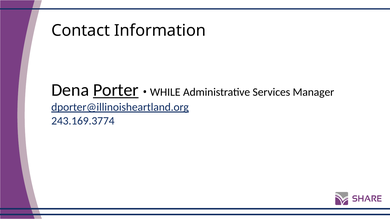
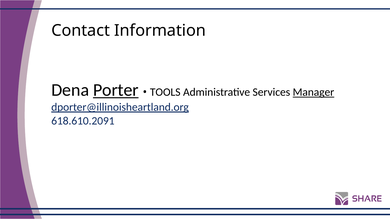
WHILE: WHILE -> TOOLS (165, 92)
Manager underline: none -> present (313, 92)
243.169.3774: 243.169.3774 -> 618.610.2091 (83, 121)
